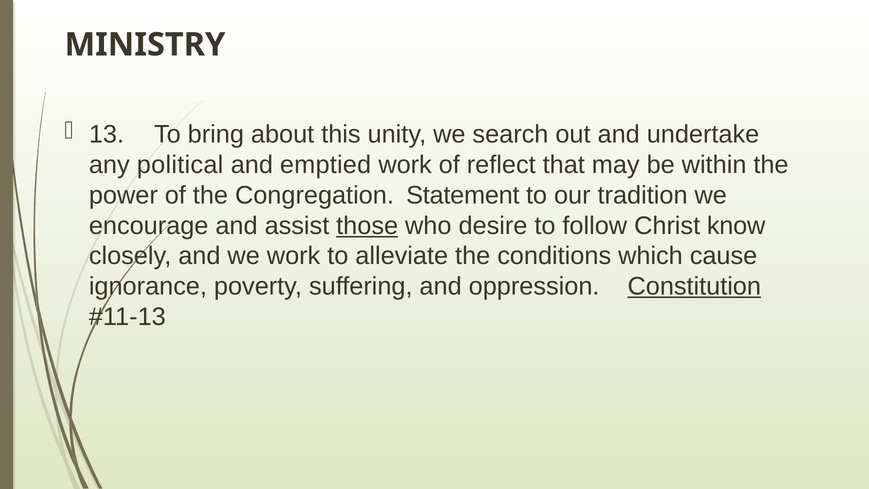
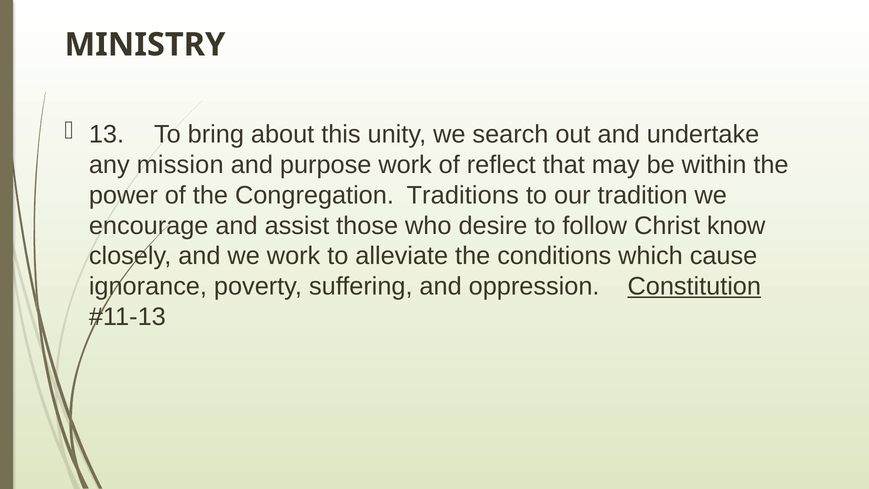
political: political -> mission (180, 165)
emptied: emptied -> purpose (326, 165)
Statement: Statement -> Traditions (463, 195)
those underline: present -> none (367, 226)
